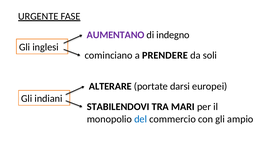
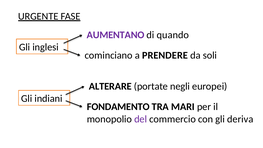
indegno: indegno -> quando (173, 35)
darsi: darsi -> negli (180, 86)
STABILENDOVI: STABILENDOVI -> FONDAMENTO (118, 107)
del colour: blue -> purple (141, 119)
ampio: ampio -> deriva (240, 119)
